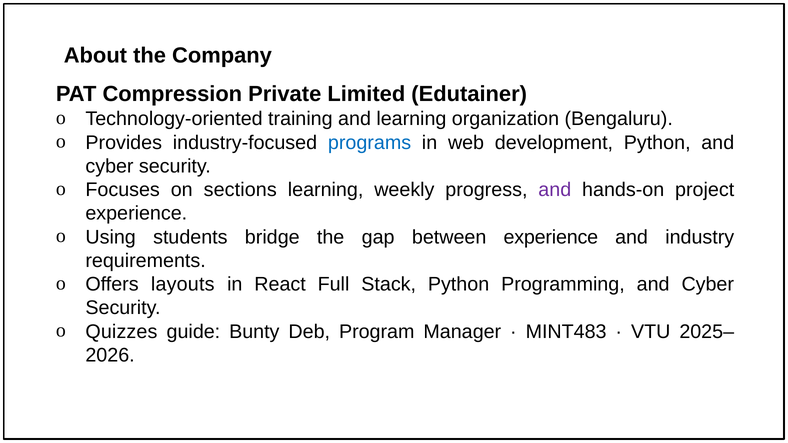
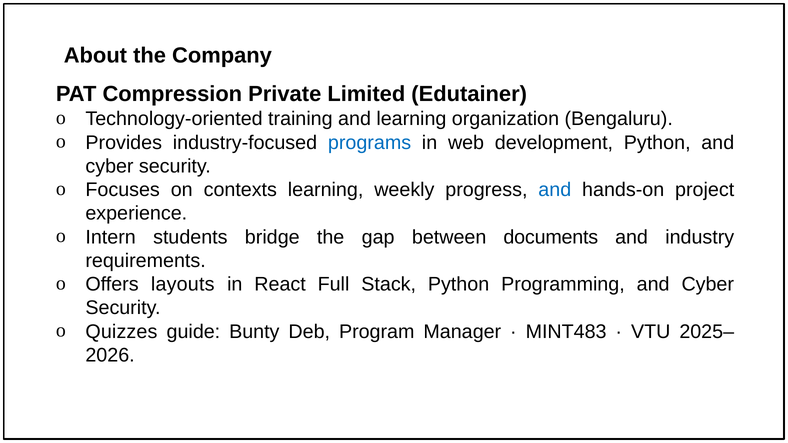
sections: sections -> contexts (240, 190)
and colour: purple -> blue (555, 190)
Using: Using -> Intern (111, 237)
between experience: experience -> documents (551, 237)
